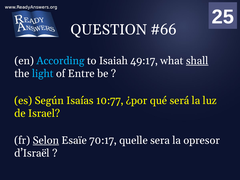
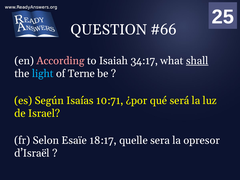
According colour: light blue -> pink (60, 61)
49:17: 49:17 -> 34:17 (144, 61)
Entre: Entre -> Terne (81, 74)
10:77: 10:77 -> 10:71 (110, 101)
Selon underline: present -> none (46, 140)
70:17: 70:17 -> 18:17 (103, 140)
